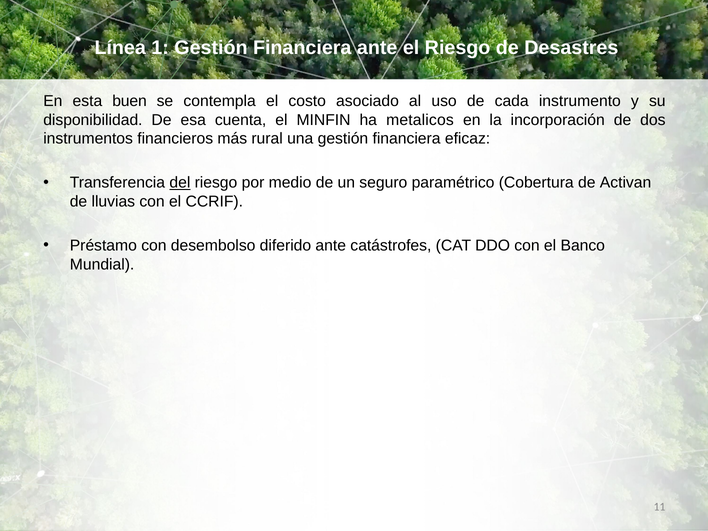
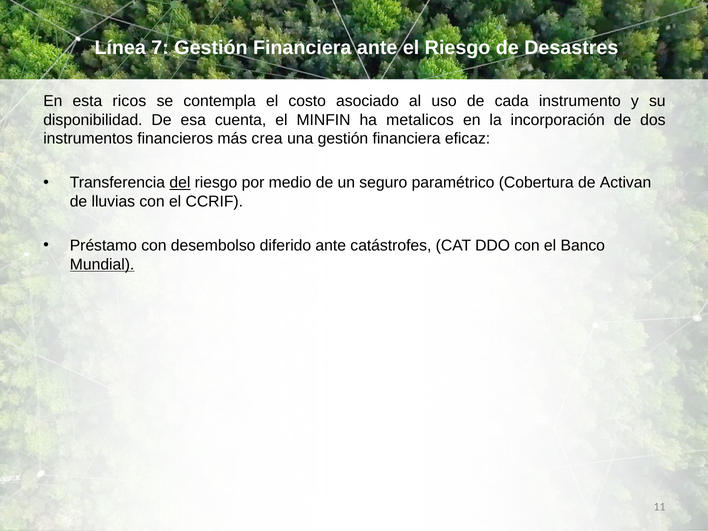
1: 1 -> 7 (160, 48)
buen: buen -> ricos (129, 101)
rural: rural -> crea (267, 139)
Mundial underline: none -> present (102, 264)
